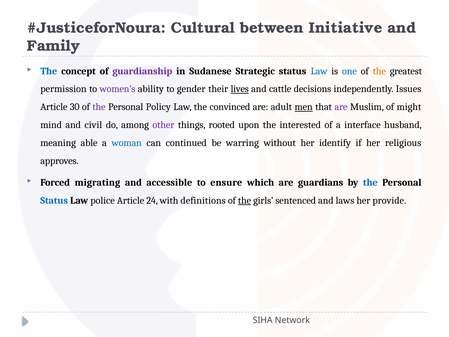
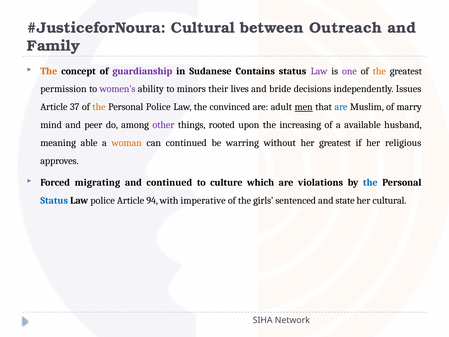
Initiative: Initiative -> Outreach (346, 28)
The colour: blue -> orange (49, 71)
Strategic: Strategic -> Contains (255, 71)
Law colour: blue -> purple (319, 71)
one colour: blue -> purple (349, 71)
gender: gender -> minors (191, 89)
lives underline: present -> none (240, 89)
cattle: cattle -> bride (280, 89)
30: 30 -> 37 (75, 107)
the colour: purple -> orange (99, 107)
Personal Policy: Policy -> Police (158, 107)
are colour: purple -> blue (341, 107)
might: might -> marry (409, 107)
civil: civil -> peer (93, 125)
interested: interested -> increasing (300, 125)
interface: interface -> available (362, 125)
woman colour: blue -> orange (127, 143)
her identify: identify -> greatest (335, 143)
and accessible: accessible -> continued (169, 182)
ensure: ensure -> culture (226, 182)
guardians: guardians -> violations (321, 182)
24: 24 -> 94 (152, 200)
definitions: definitions -> imperative (203, 200)
the underline: present -> none (245, 200)
laws: laws -> state (345, 200)
her provide: provide -> cultural (389, 200)
